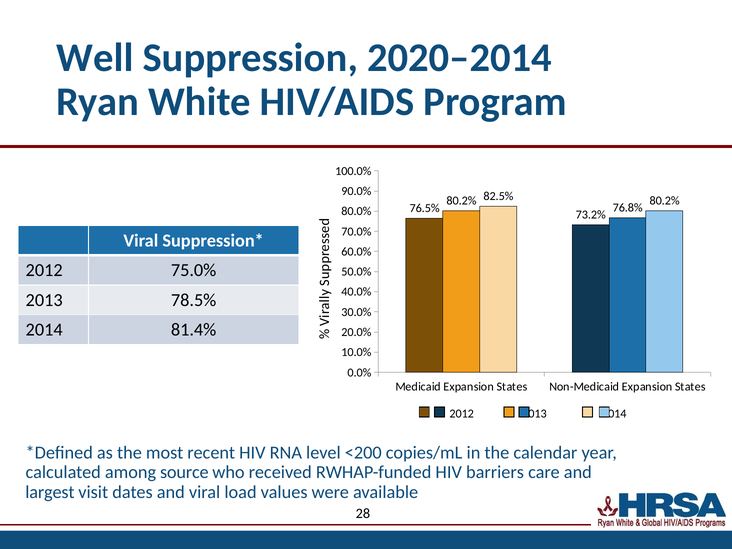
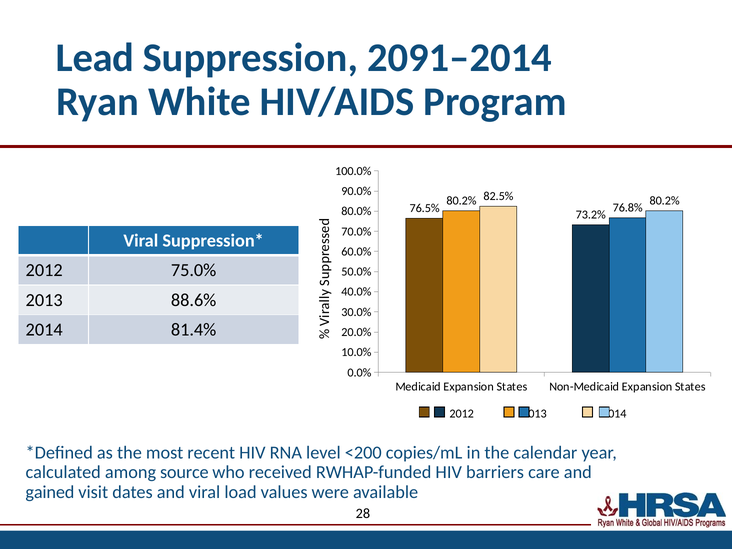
Well: Well -> Lead (95, 58)
2020–2014: 2020–2014 -> 2091–2014 (459, 58)
78.5%: 78.5% -> 88.6% (194, 300)
largest: largest -> gained (50, 492)
